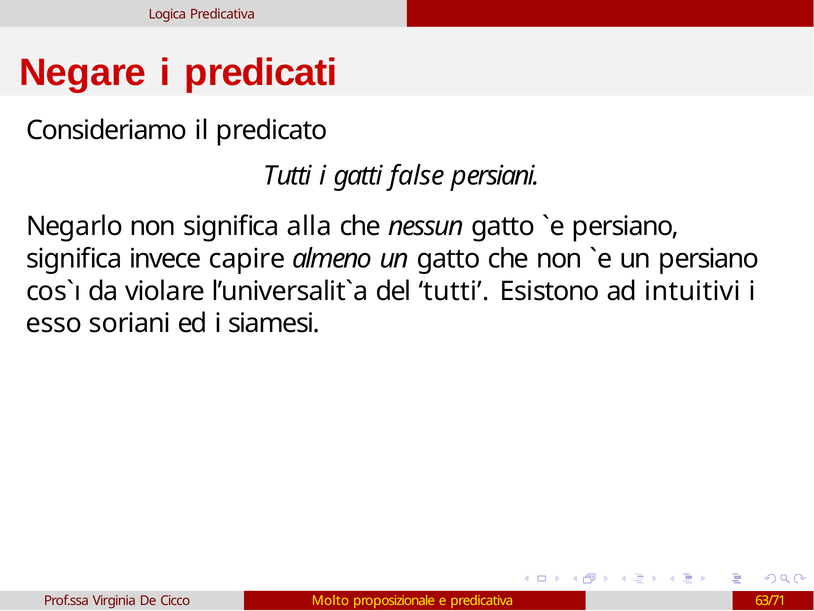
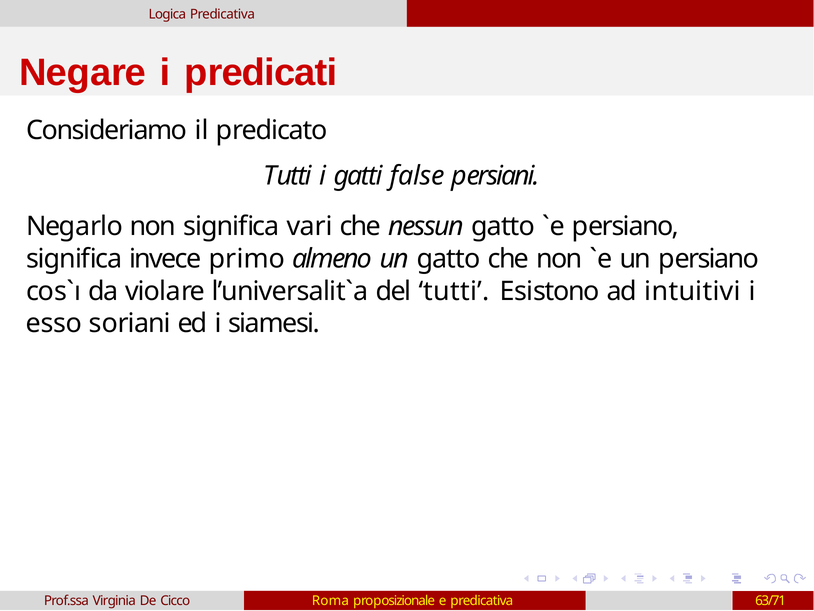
alla: alla -> vari (310, 227)
capire: capire -> primo (247, 259)
Molto: Molto -> Roma (330, 601)
